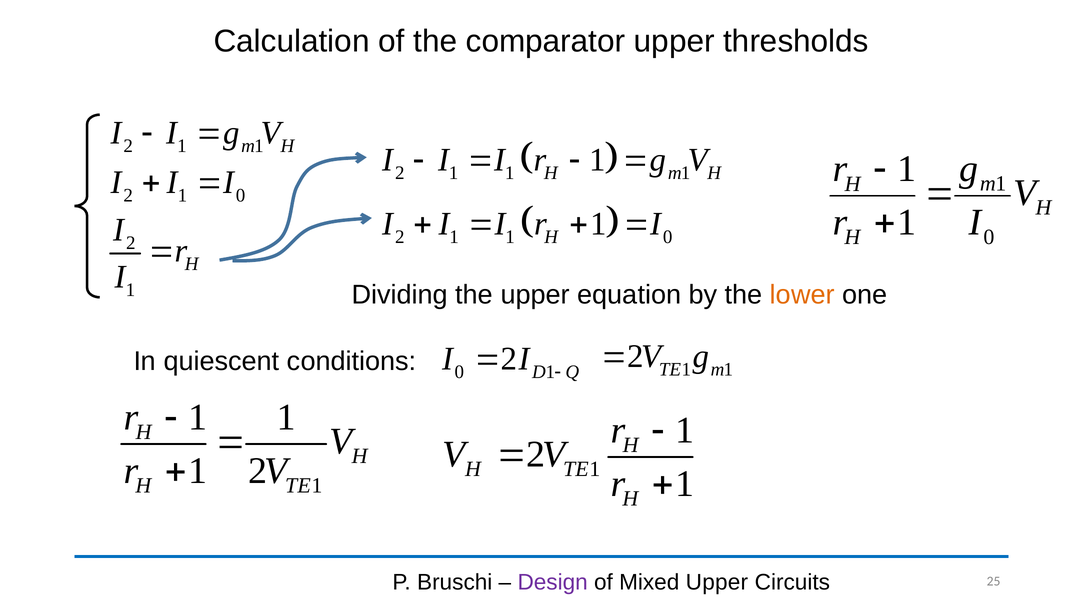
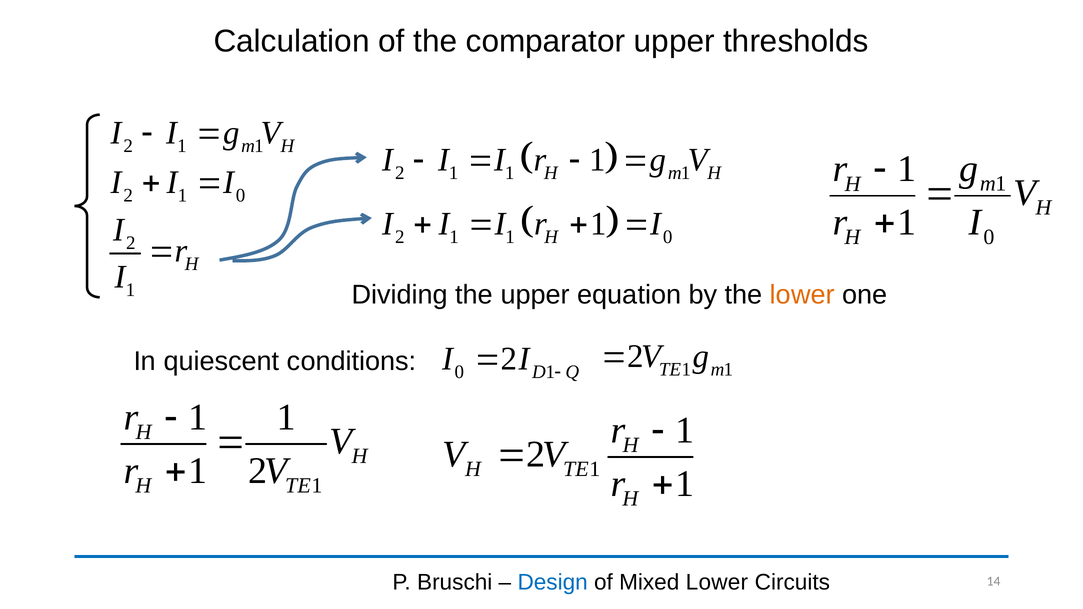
Design colour: purple -> blue (553, 582)
Mixed Upper: Upper -> Lower (717, 582)
25: 25 -> 14 (994, 582)
